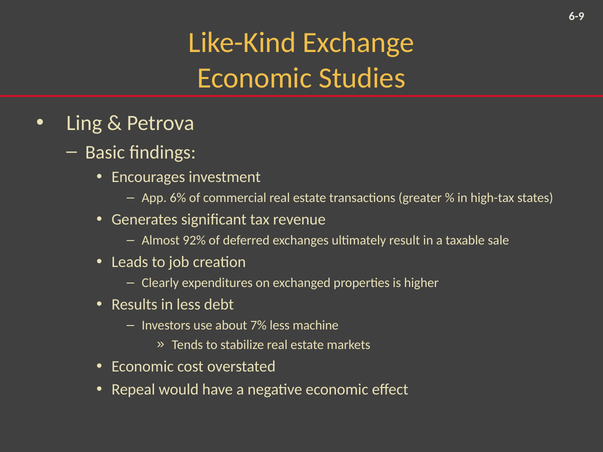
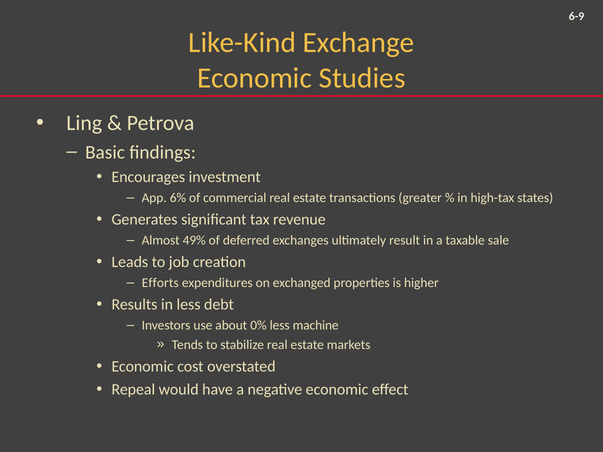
92%: 92% -> 49% (194, 240)
Clearly: Clearly -> Efforts (160, 283)
7%: 7% -> 0% (258, 325)
